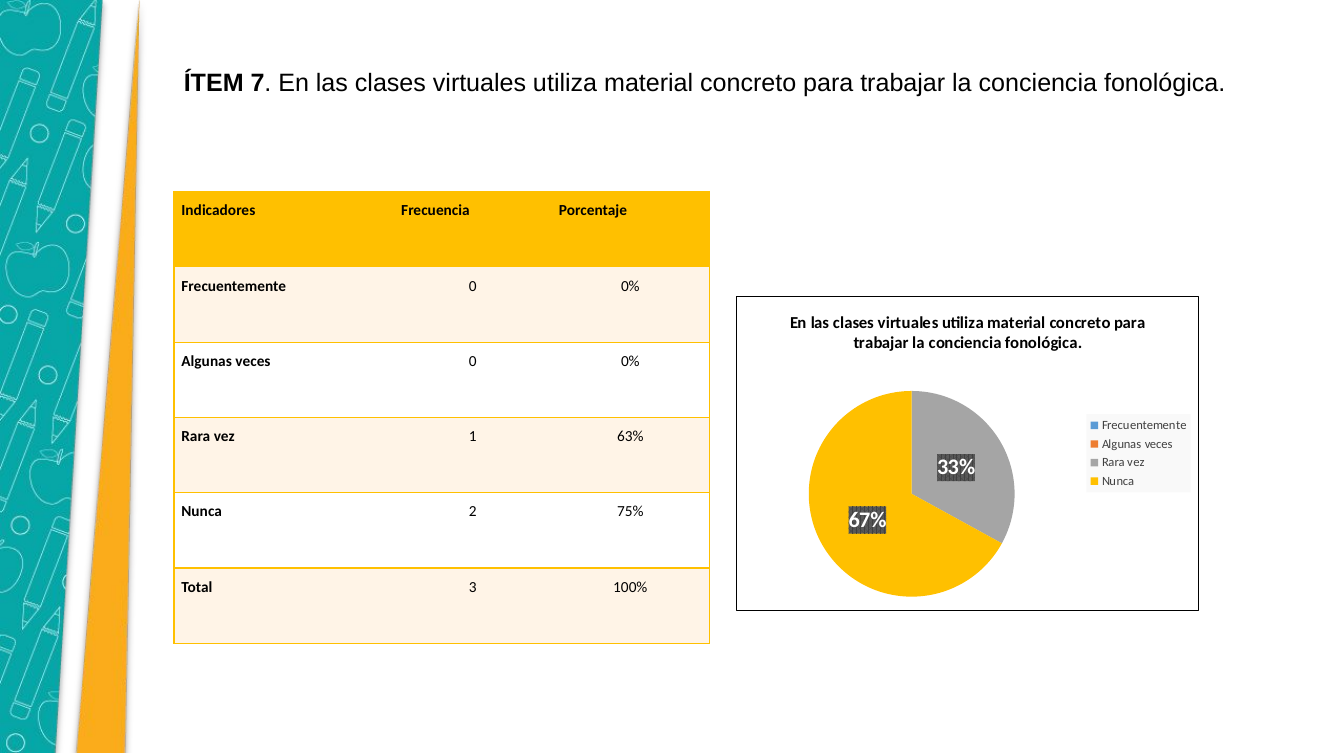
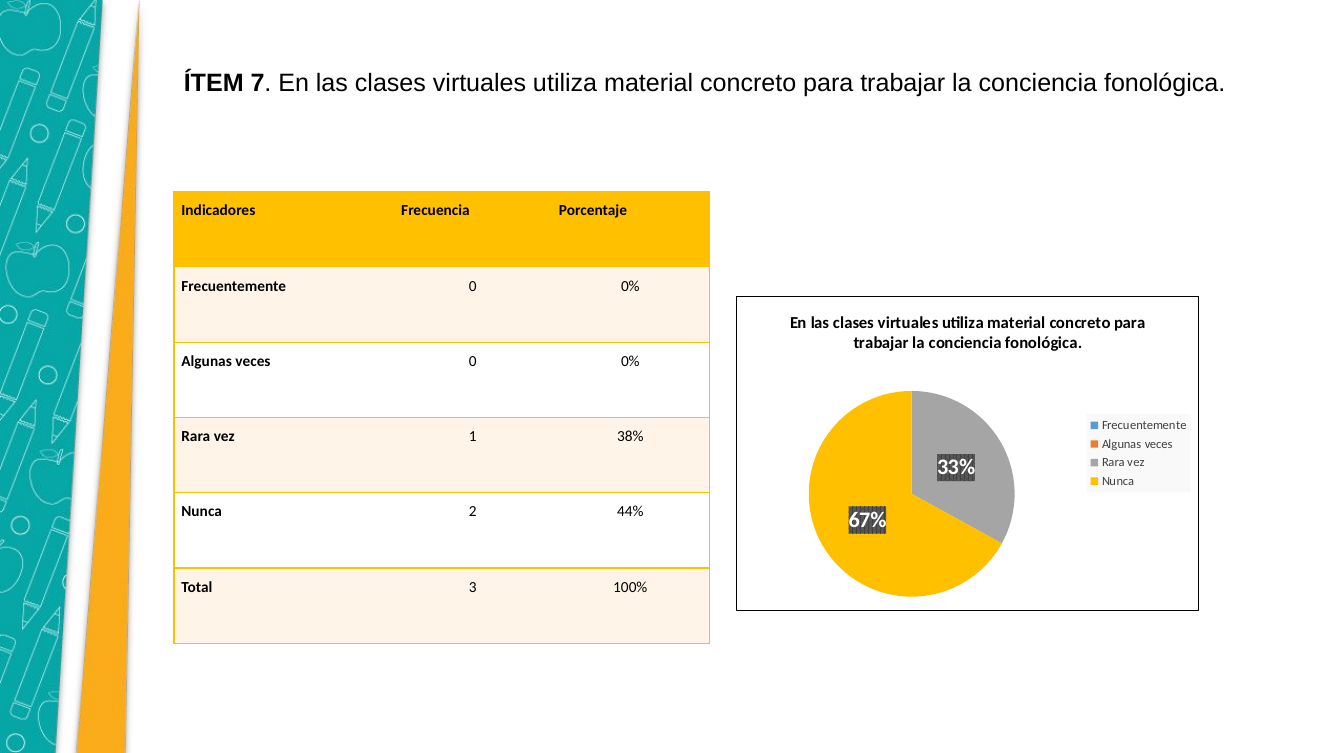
63%: 63% -> 38% (630, 436)
75%: 75% -> 44% (630, 512)
